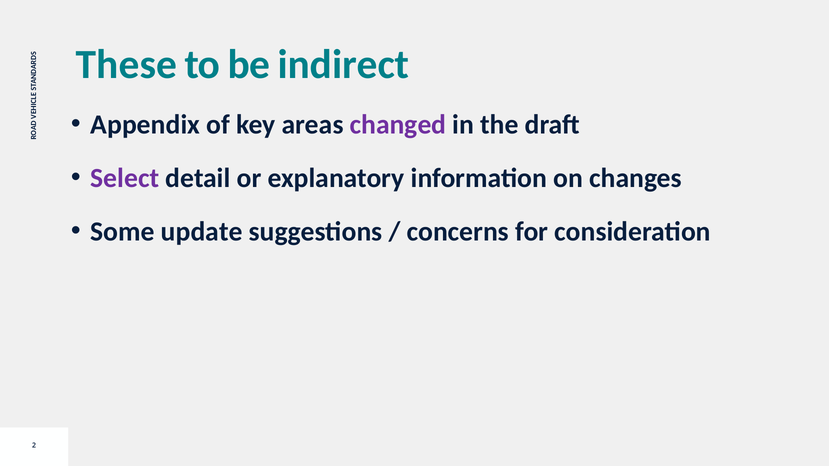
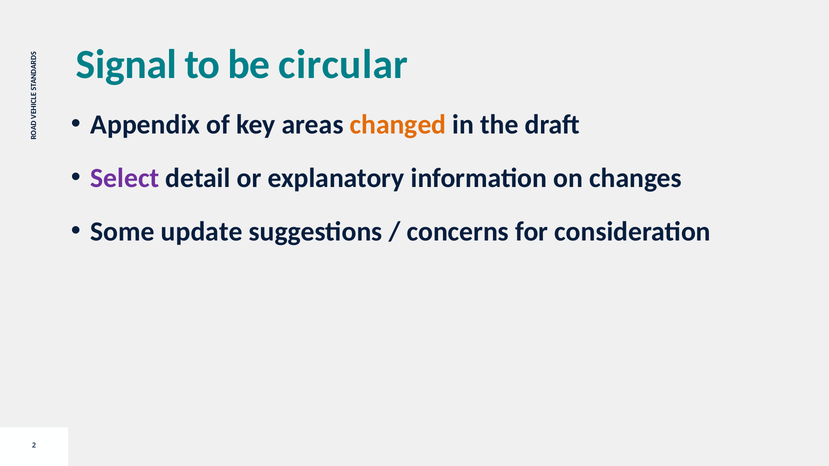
These: These -> Signal (127, 65)
indirect: indirect -> circular (343, 65)
changed colour: purple -> orange (398, 125)
